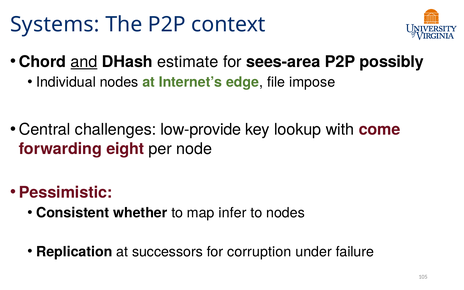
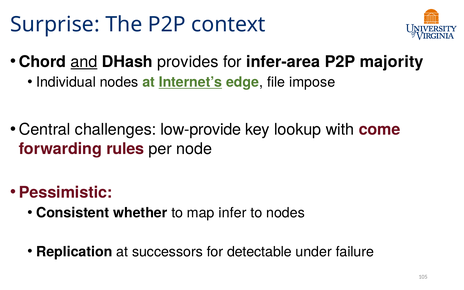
Systems: Systems -> Surprise (55, 24)
estimate: estimate -> provides (188, 62)
sees-area: sees-area -> infer-area (283, 62)
possibly: possibly -> majority (392, 62)
Internet’s underline: none -> present (190, 82)
eight: eight -> rules (125, 149)
corruption: corruption -> detectable (259, 252)
